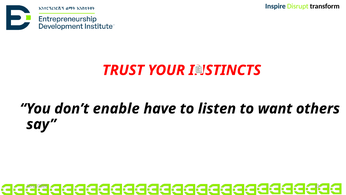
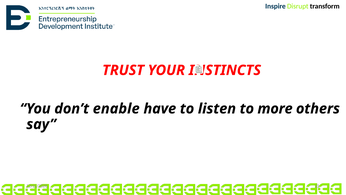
want: want -> more (275, 108)
